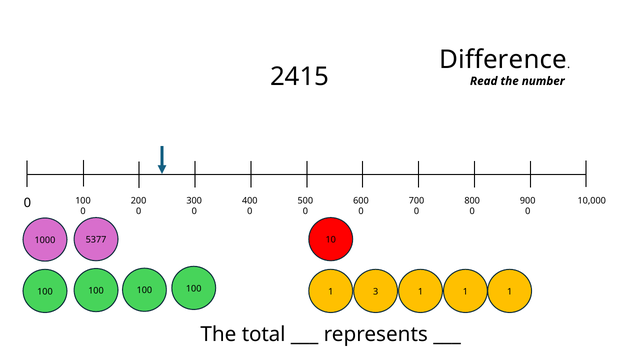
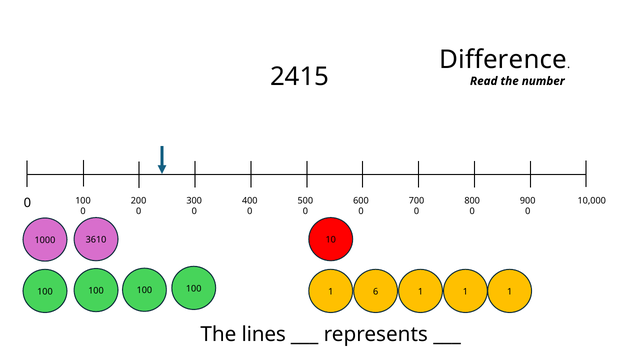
5377: 5377 -> 3610 (96, 240)
3: 3 -> 6 (376, 292)
total: total -> lines (264, 335)
